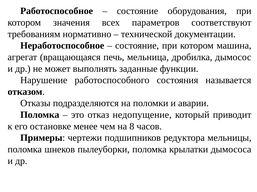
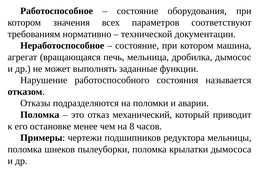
недопущение: недопущение -> механический (142, 115)
